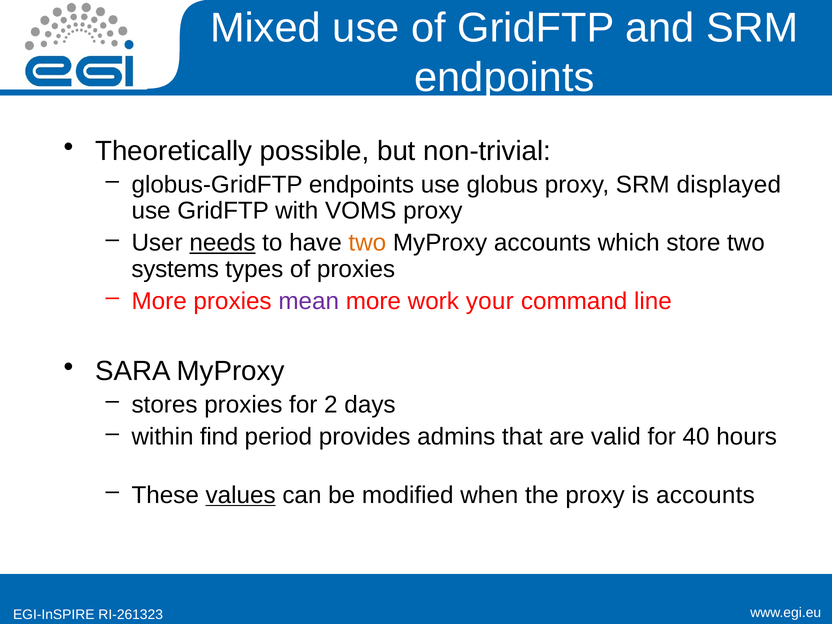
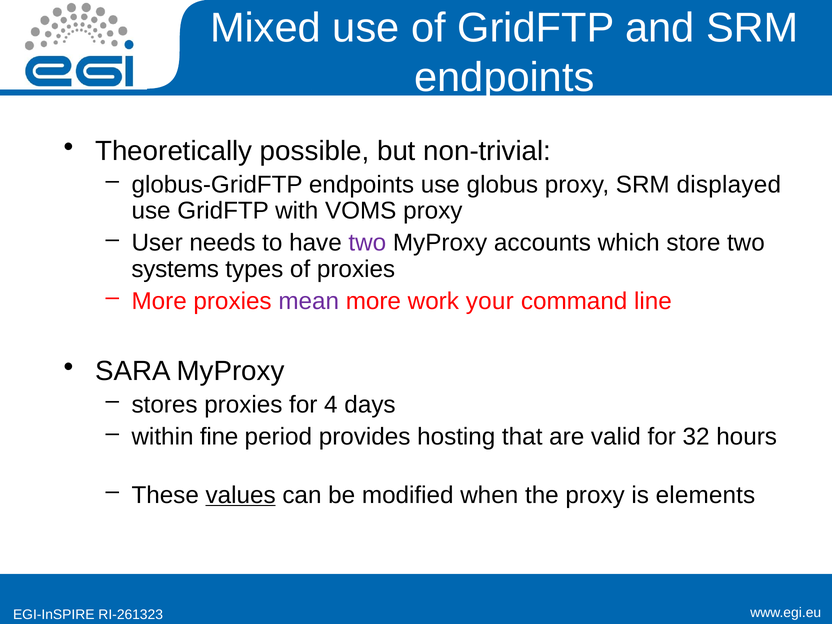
needs underline: present -> none (223, 243)
two colour: orange -> purple (367, 243)
2: 2 -> 4 (331, 405)
find: find -> fine (219, 437)
admins: admins -> hosting (456, 437)
40: 40 -> 32 (696, 437)
is accounts: accounts -> elements (705, 495)
